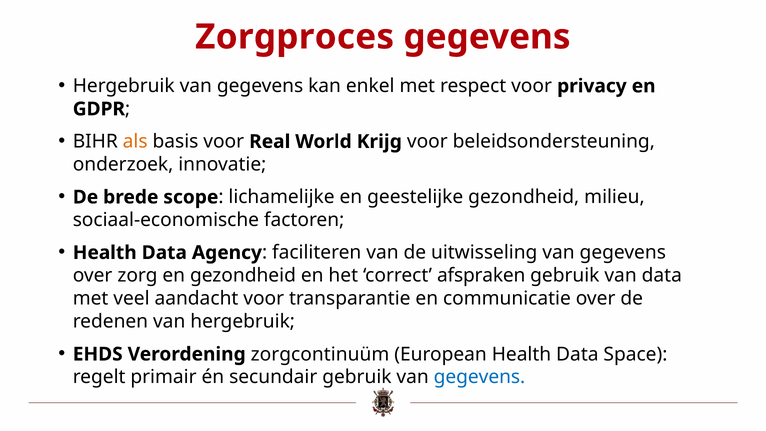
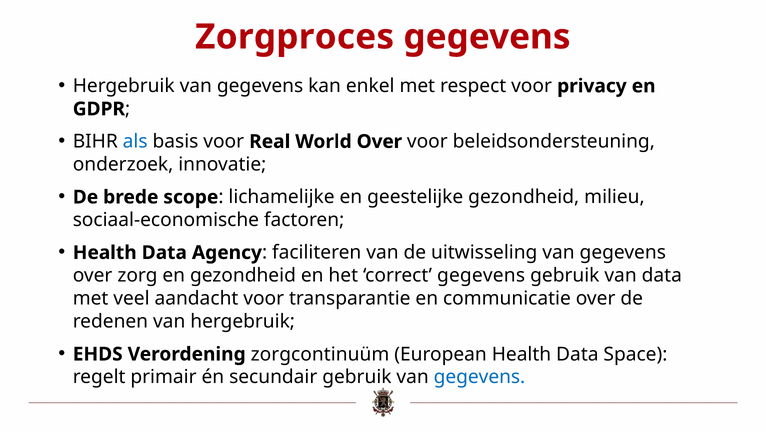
als colour: orange -> blue (135, 142)
World Krijg: Krijg -> Over (379, 142)
correct afspraken: afspraken -> gegevens (481, 276)
